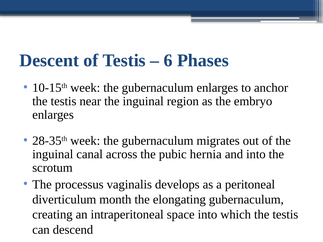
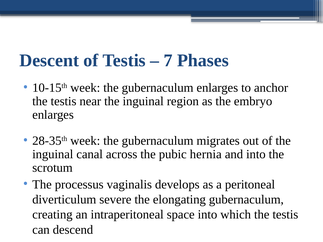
6: 6 -> 7 (168, 60)
month: month -> severe (115, 200)
